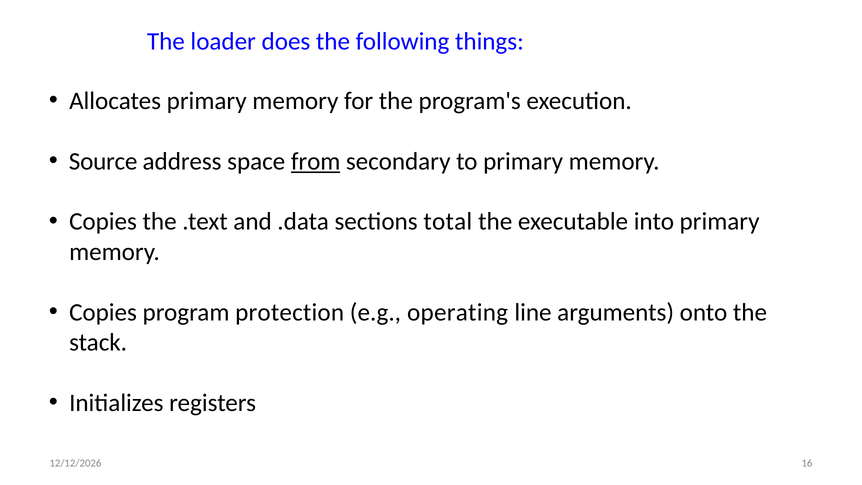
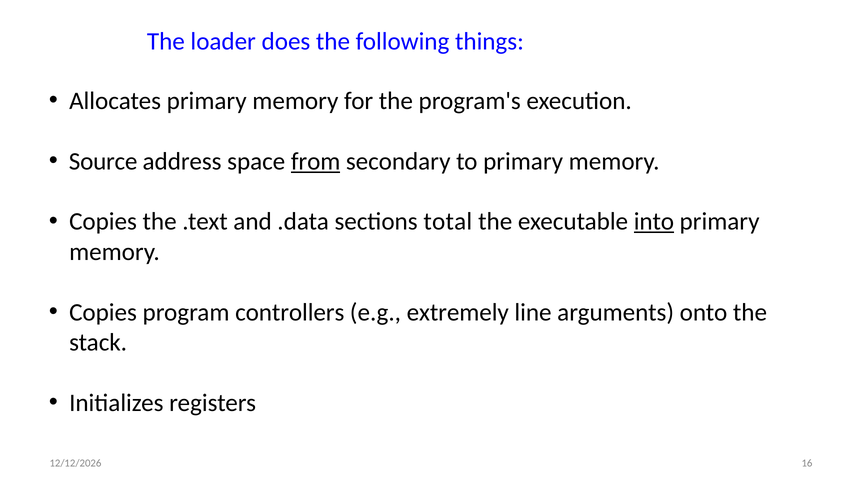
into underline: none -> present (654, 222)
protection: protection -> controllers (290, 312)
operating: operating -> extremely (458, 312)
